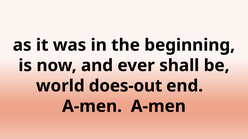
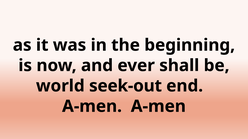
does-out: does-out -> seek-out (126, 86)
